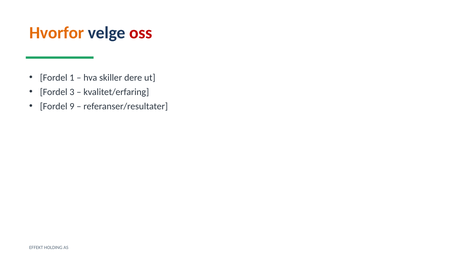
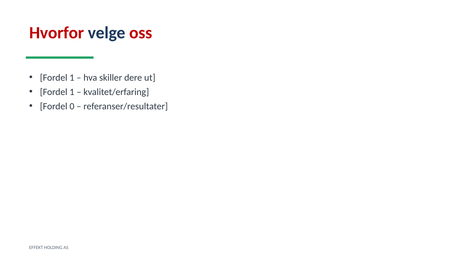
Hvorfor colour: orange -> red (57, 33)
3: 3 -> 1 (72, 92)
9: 9 -> 0 (72, 106)
